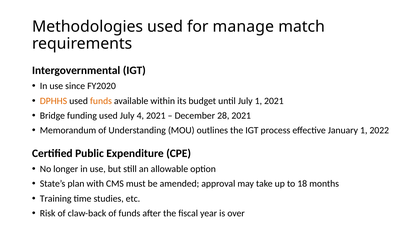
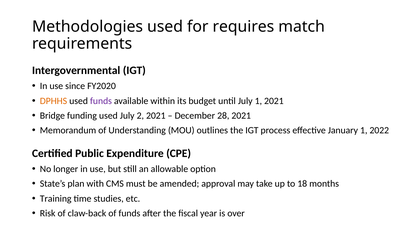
manage: manage -> requires (243, 27)
funds colour: orange -> purple (101, 101)
4: 4 -> 2 (140, 116)
